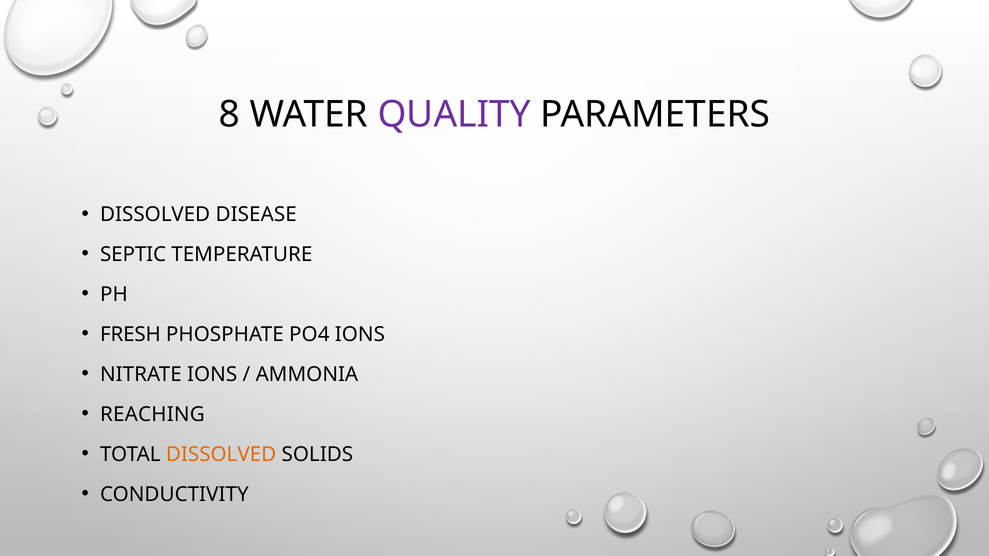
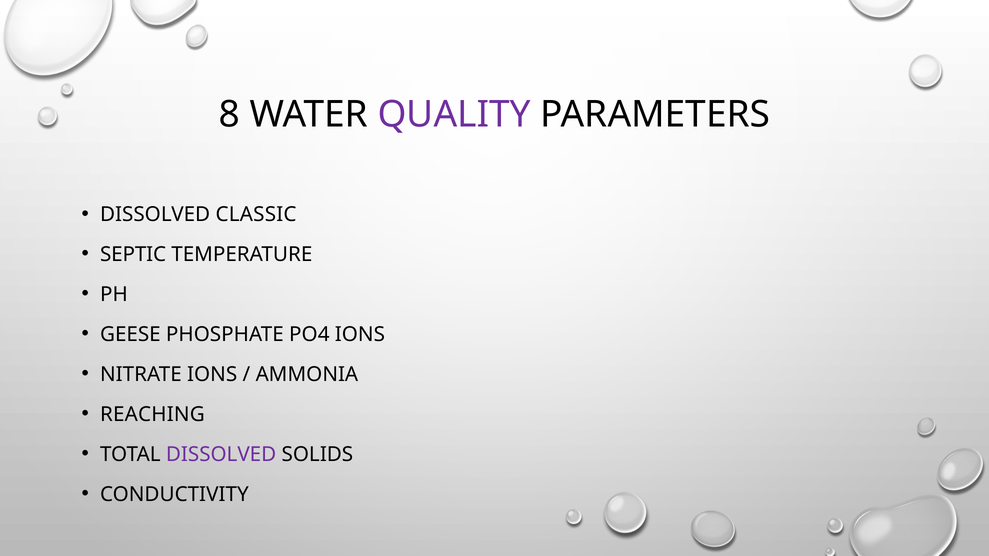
DISEASE: DISEASE -> CLASSIC (256, 214)
FRESH: FRESH -> GEESE (130, 335)
DISSOLVED colour: orange -> purple (221, 455)
